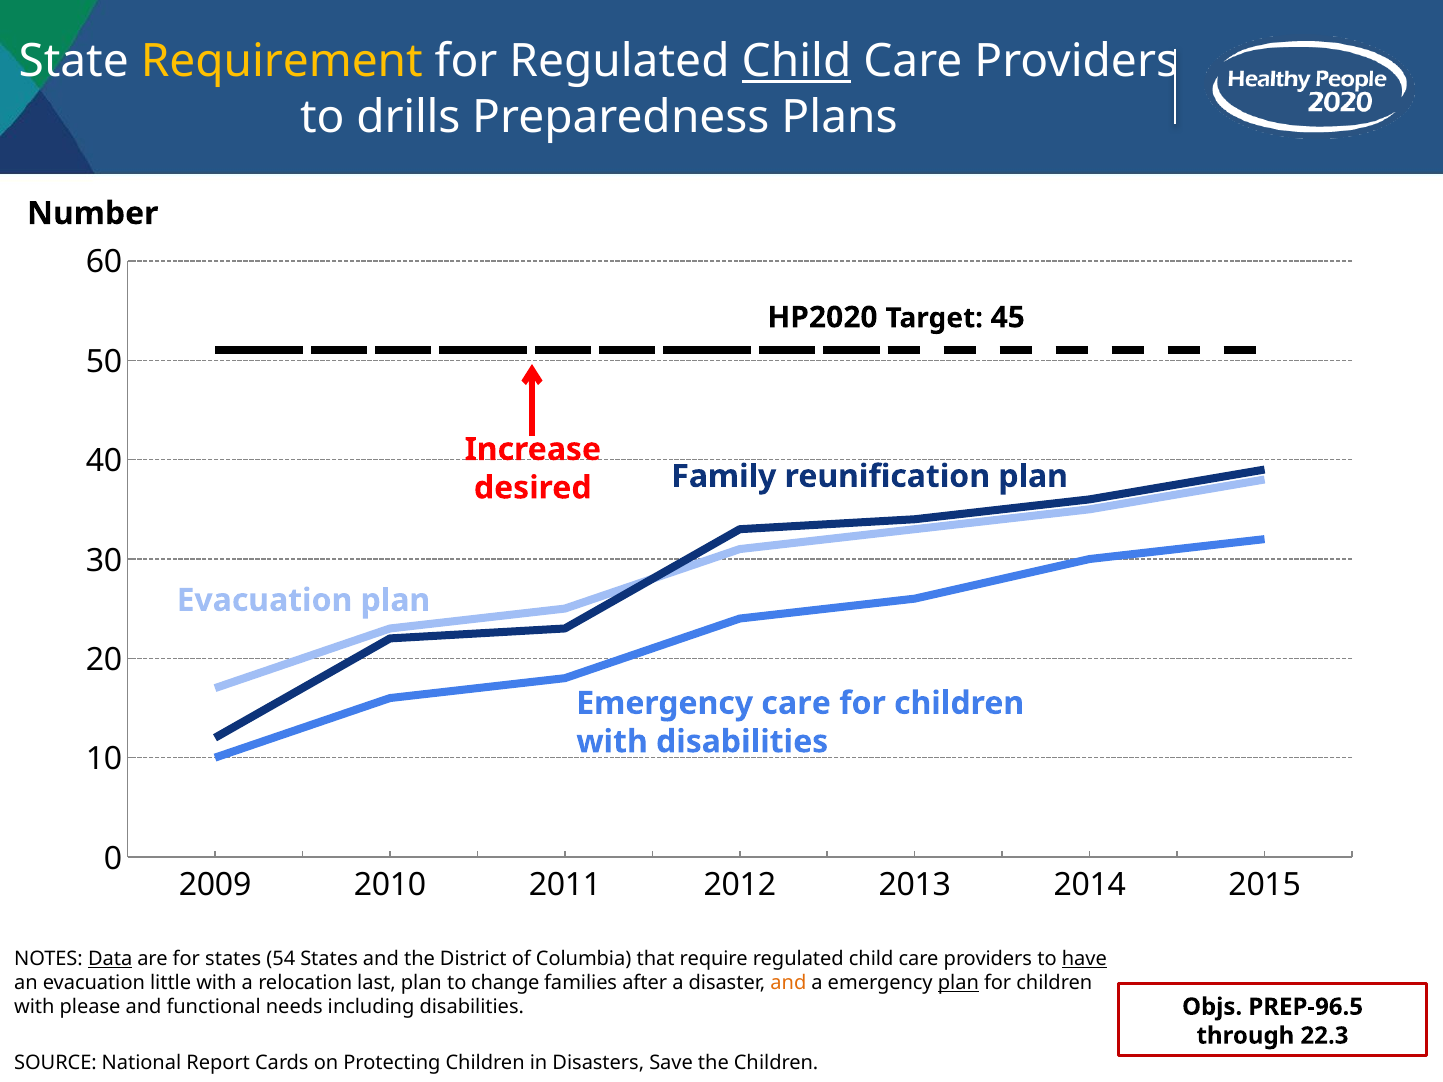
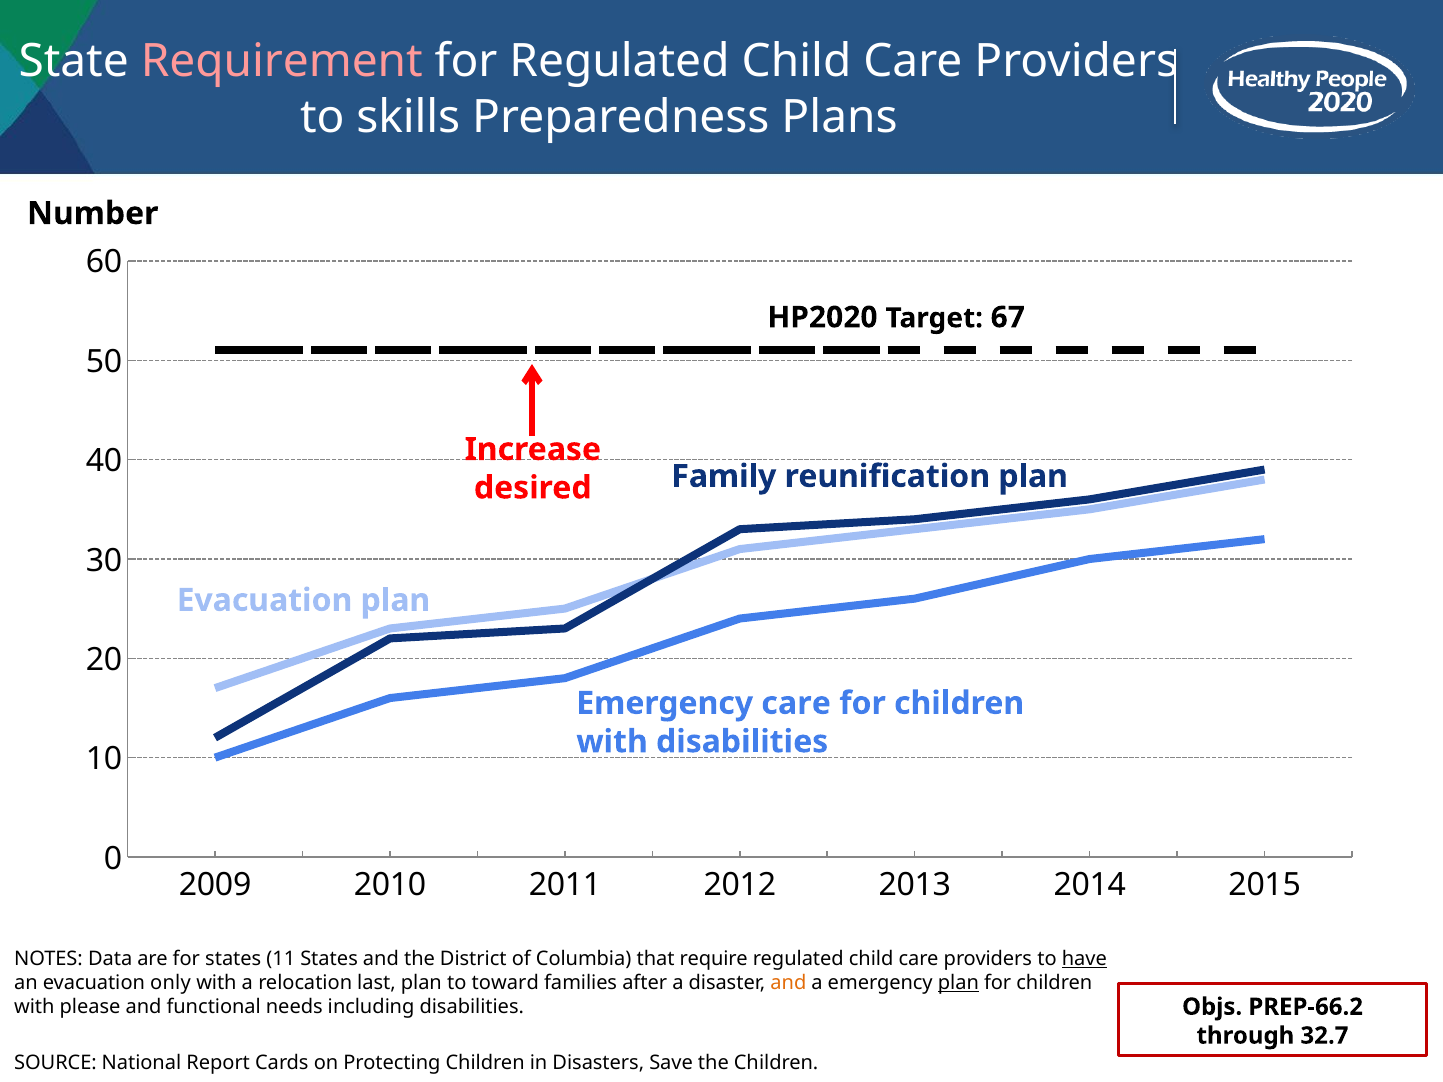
Requirement colour: yellow -> pink (282, 62)
Child underline: present -> none (797, 62)
drills: drills -> skills (408, 117)
45: 45 -> 67 (1008, 317)
Data underline: present -> none (110, 959)
54: 54 -> 11 (281, 959)
little: little -> only (171, 983)
change: change -> toward (505, 983)
PREP-96.5: PREP-96.5 -> PREP-66.2 (1306, 1007)
22.3: 22.3 -> 32.7 (1325, 1036)
